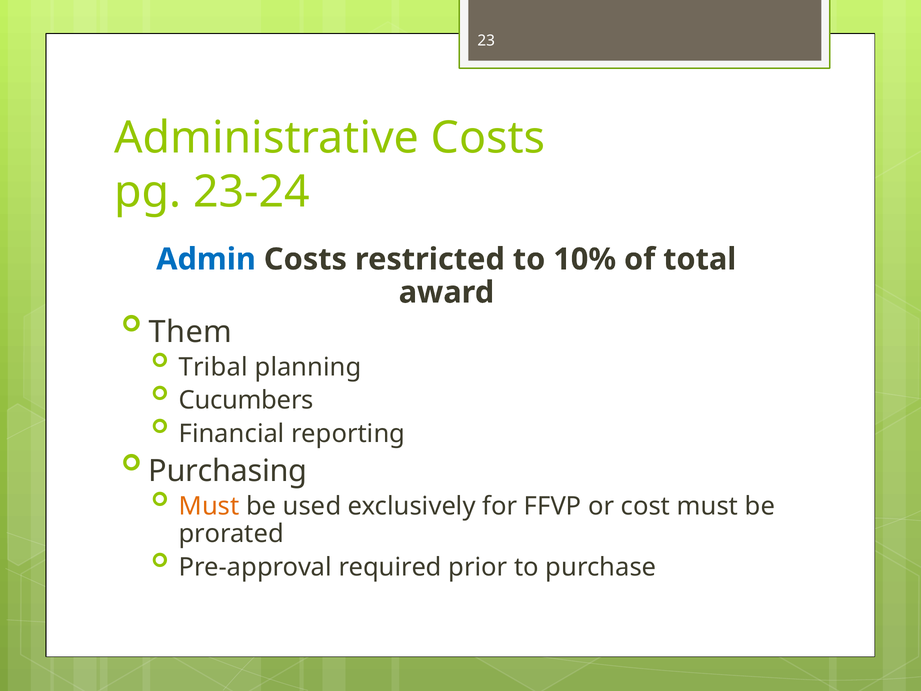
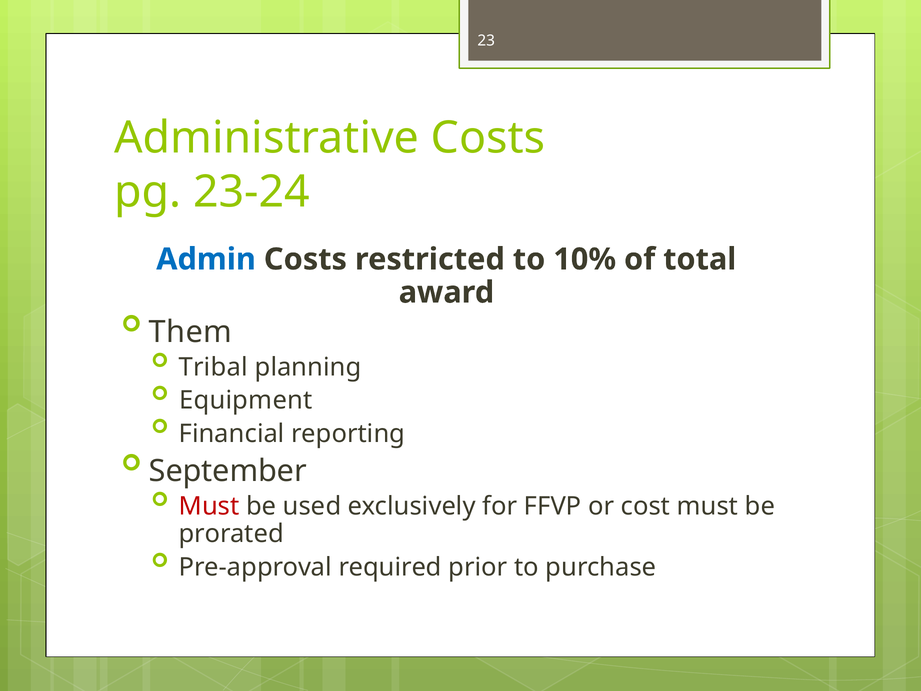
Cucumbers: Cucumbers -> Equipment (246, 400)
Purchasing: Purchasing -> September (228, 471)
Must colour: orange -> red (209, 506)
